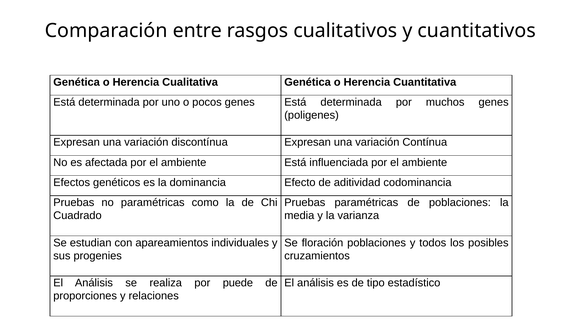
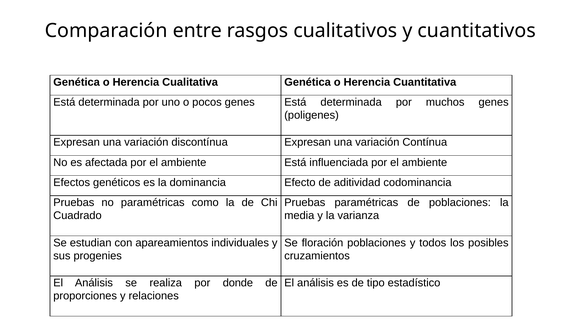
puede: puede -> donde (238, 283)
